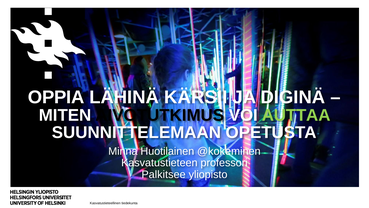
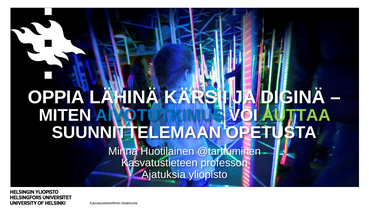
AIVOTUTKIMUS colour: black -> blue (160, 115)
@kokeminen: @kokeminen -> @tarttuminen (229, 151)
Palkitsee: Palkitsee -> Ajatuksia (164, 174)
